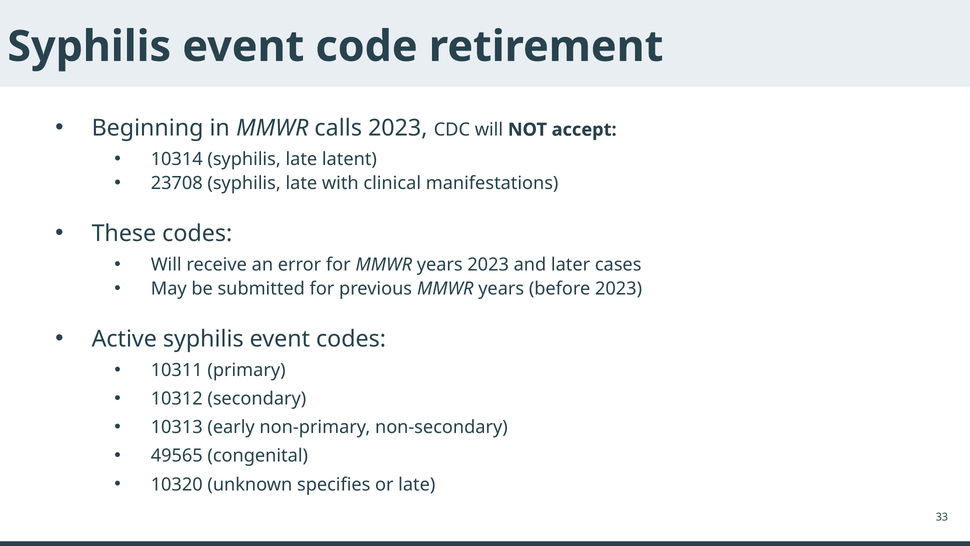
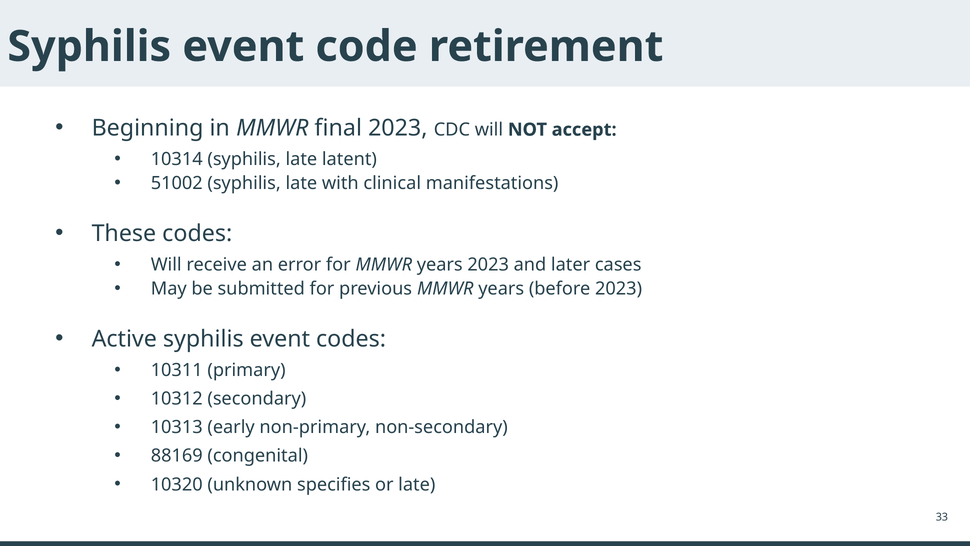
calls: calls -> final (338, 128)
23708: 23708 -> 51002 (177, 183)
49565: 49565 -> 88169 (177, 456)
